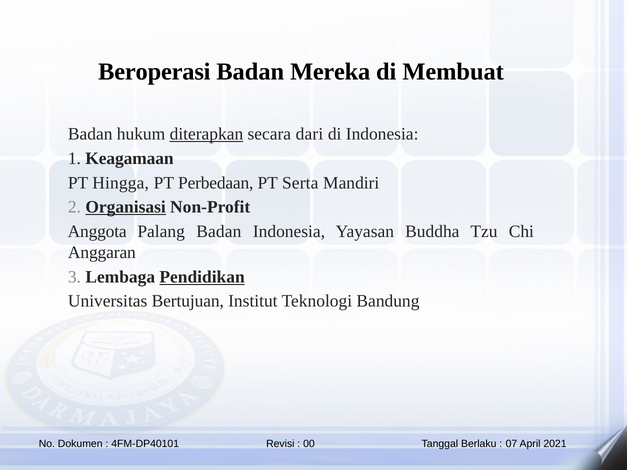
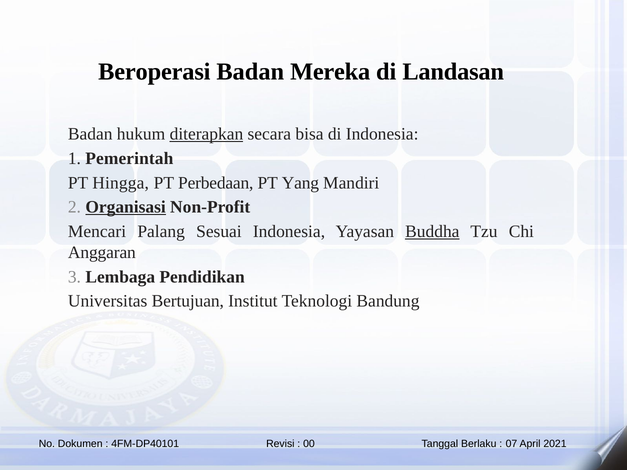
Membuat: Membuat -> Landasan (453, 72)
dari: dari -> bisa (310, 134)
Keagamaan: Keagamaan -> Pemerintah (129, 159)
Serta: Serta -> Yang (300, 183)
Anggota: Anggota -> Mencari (97, 232)
Palang Badan: Badan -> Sesuai (219, 232)
Buddha underline: none -> present (432, 232)
Pendidikan underline: present -> none (202, 277)
